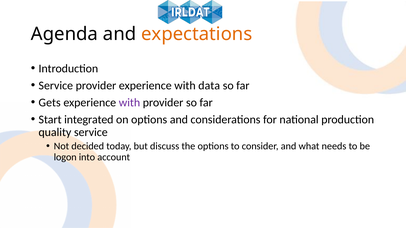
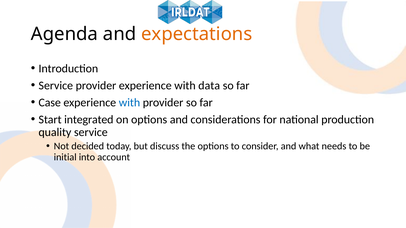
Gets: Gets -> Case (50, 103)
with colour: purple -> blue (129, 103)
logon: logon -> initial (65, 157)
